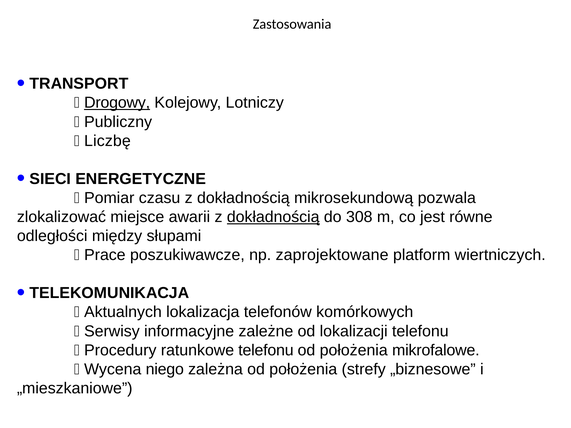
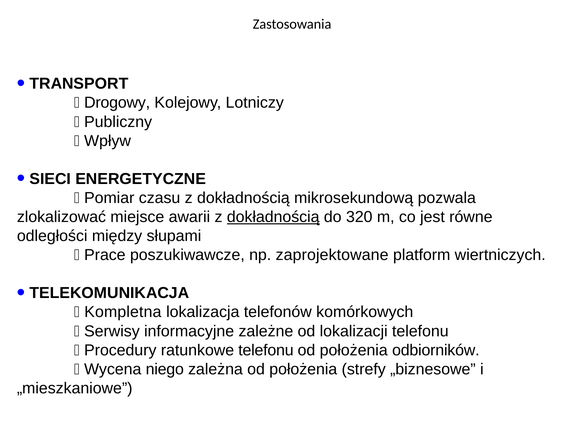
Drogowy underline: present -> none (117, 103)
Liczbę: Liczbę -> Wpływ (108, 141)
308: 308 -> 320 (359, 217)
Aktualnych: Aktualnych -> Kompletna (123, 312)
mikrofalowe: mikrofalowe -> odbiorników (436, 350)
